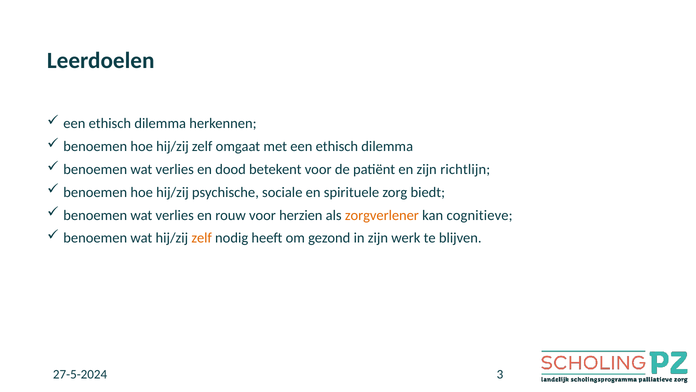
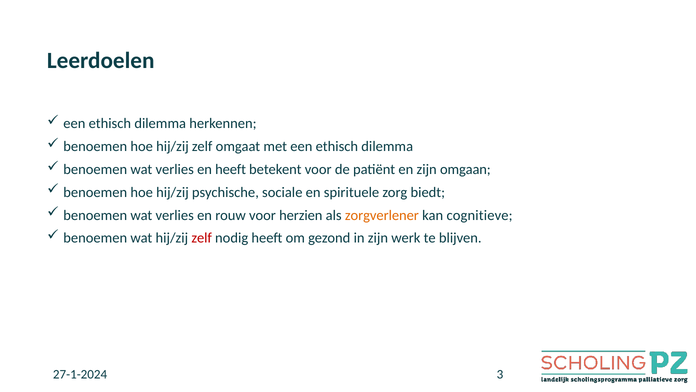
en dood: dood -> heeft (231, 169)
richtlijn: richtlijn -> omgaan (465, 169)
zelf colour: orange -> red (202, 238)
27-5-2024: 27-5-2024 -> 27-1-2024 (80, 374)
